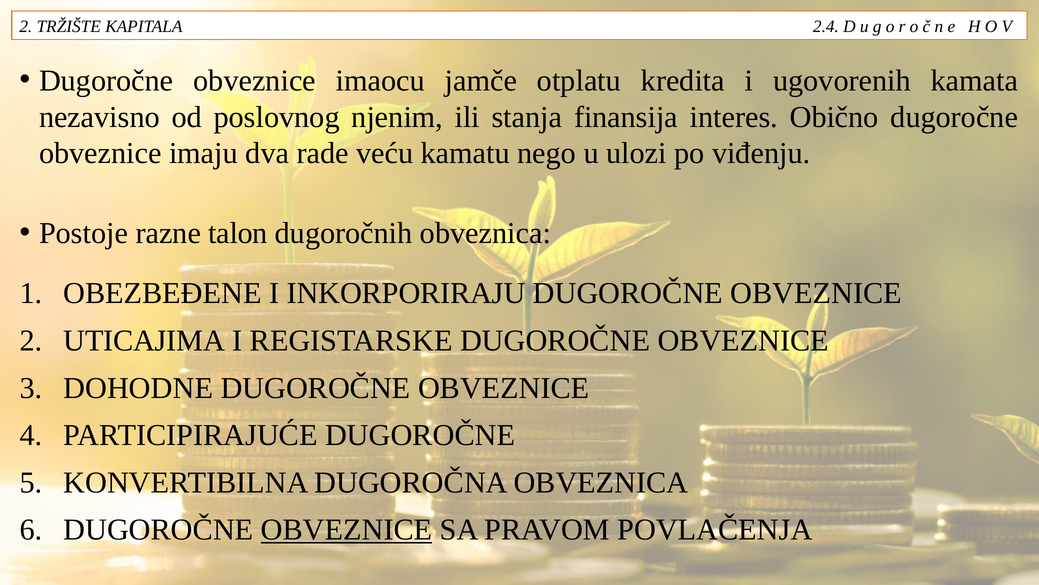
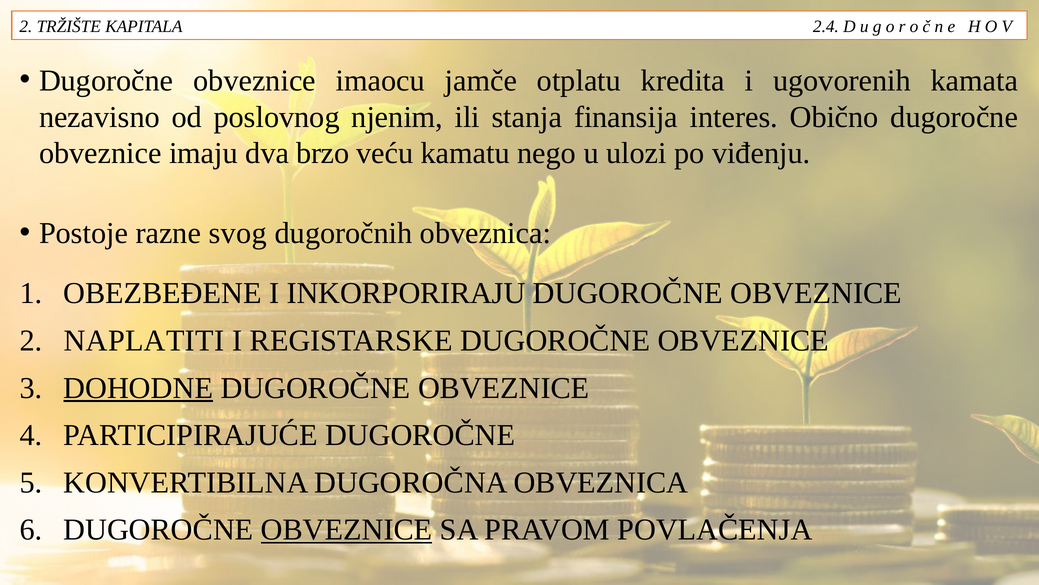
rade: rade -> brzo (323, 153)
talon: talon -> svog (238, 233)
UTICAJIMA: UTICAJIMA -> NAPLATITI (144, 340)
DOHODNE underline: none -> present (138, 388)
